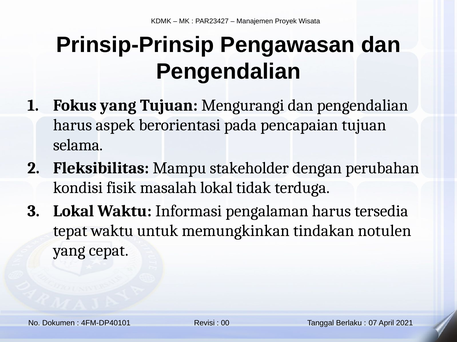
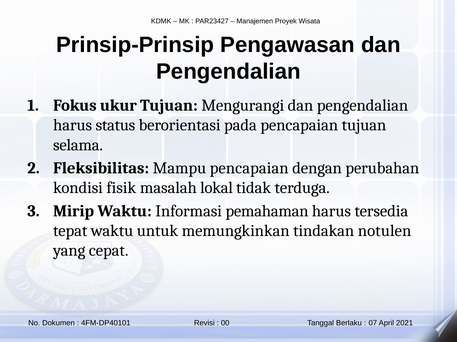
Fokus yang: yang -> ukur (118, 106)
aspek: aspek -> status (115, 125)
Mampu stakeholder: stakeholder -> pencapaian (249, 168)
Lokal: Lokal -> Mirip (74, 211)
pengalaman: pengalaman -> pemahaman (267, 211)
